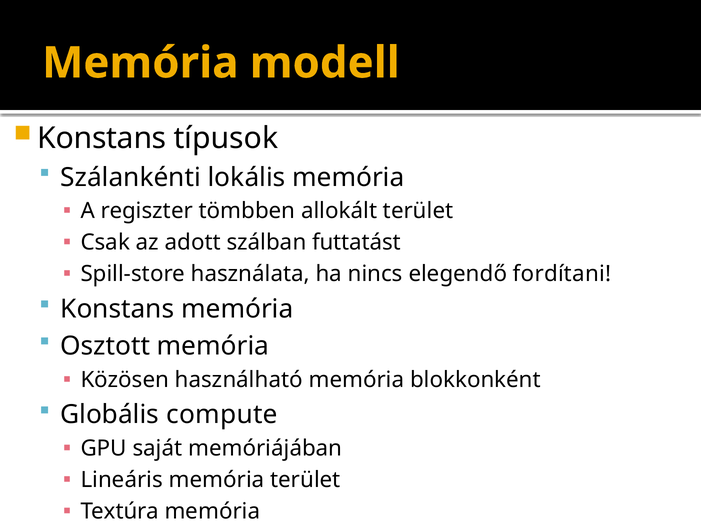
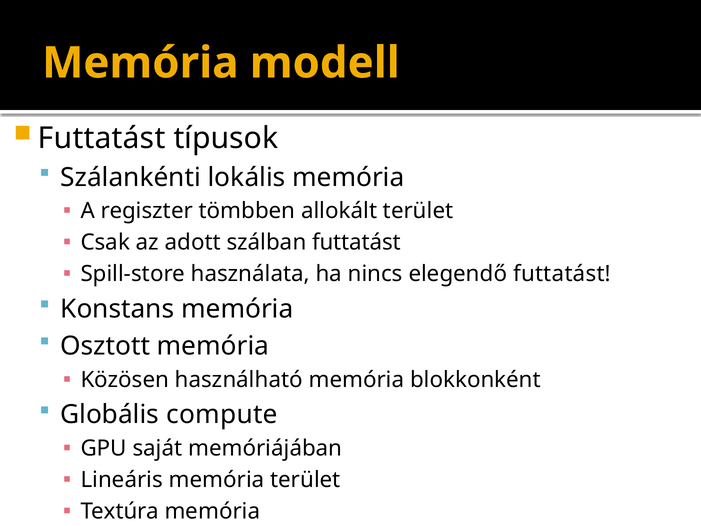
Konstans: Konstans -> Futtatást (102, 138)
elegendő fordítani: fordítani -> futtatást (562, 274)
